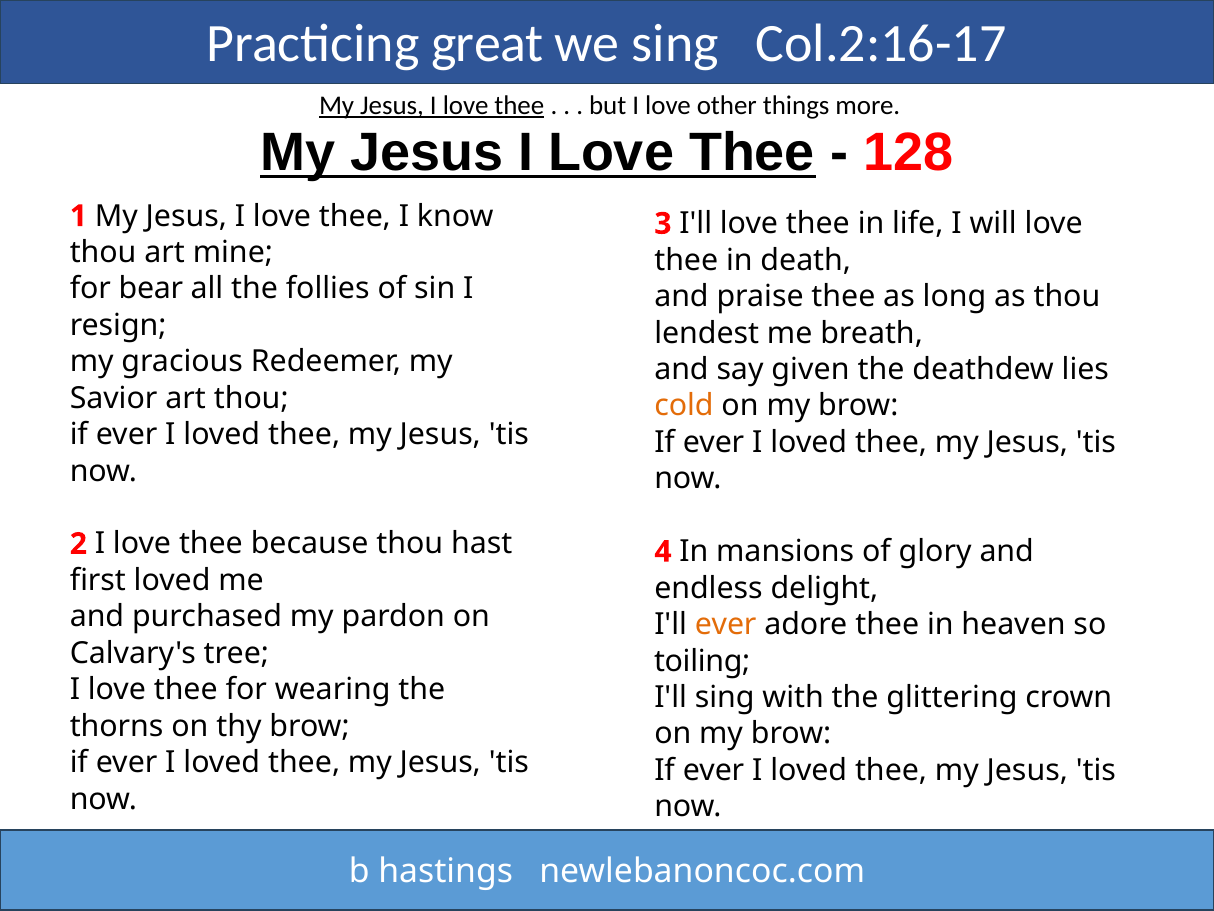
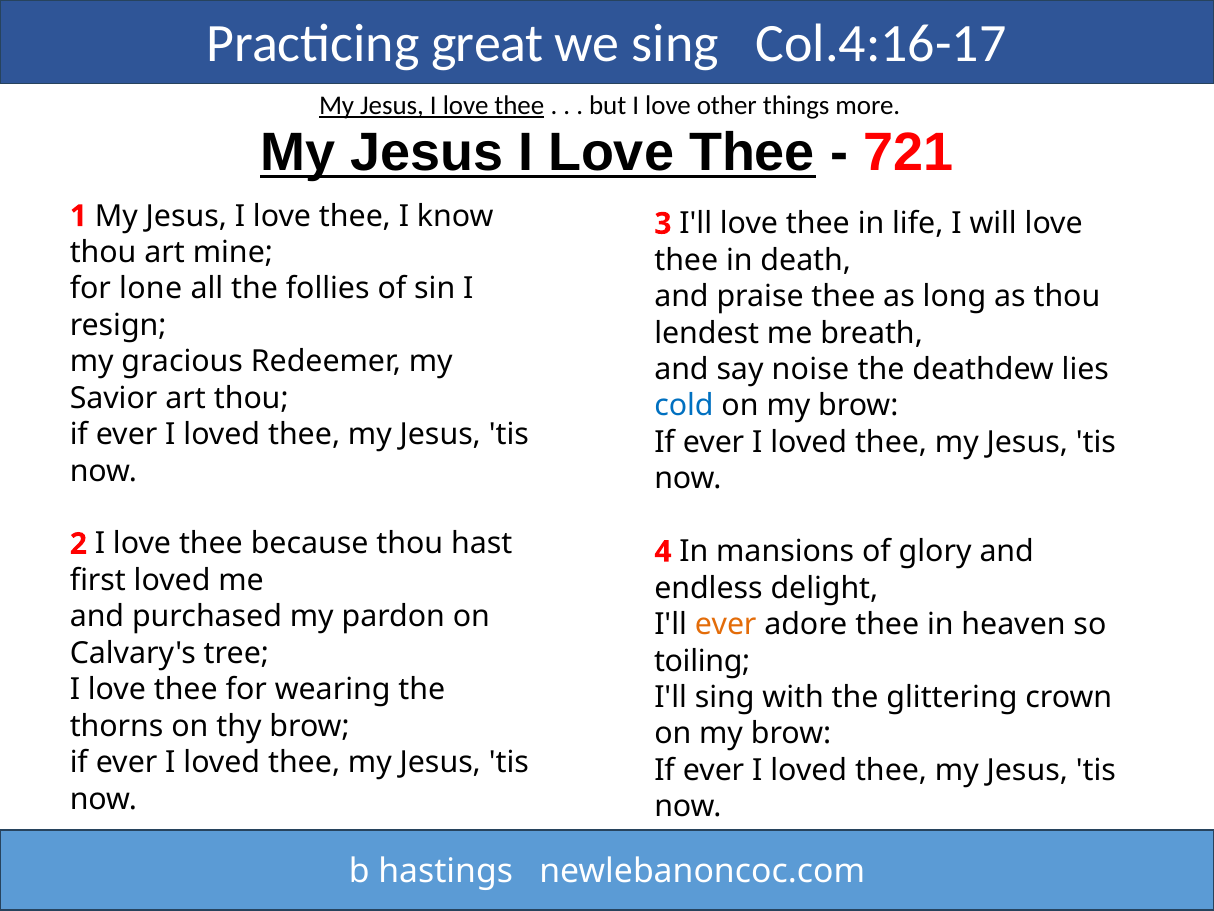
Col.2:16-17: Col.2:16-17 -> Col.4:16-17 (881, 44)
128: 128 -> 721 (909, 152)
bear: bear -> lone (151, 289)
given: given -> noise (810, 369)
cold colour: orange -> blue (684, 406)
